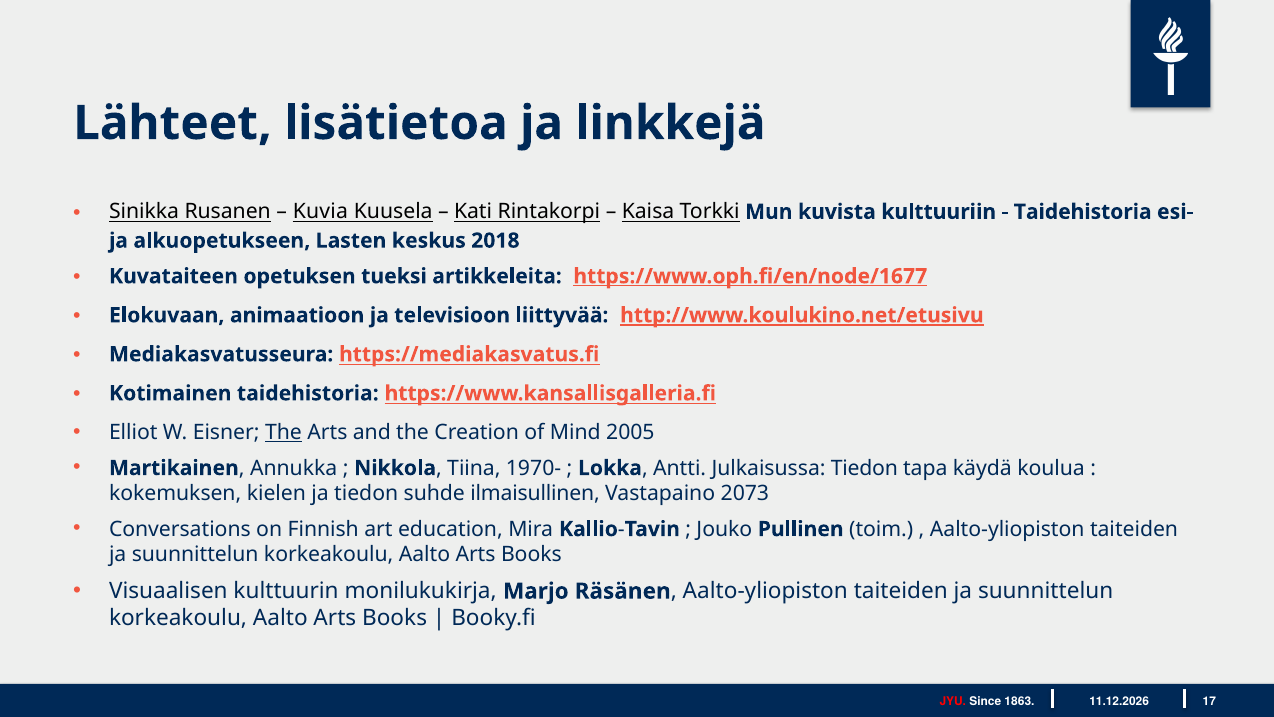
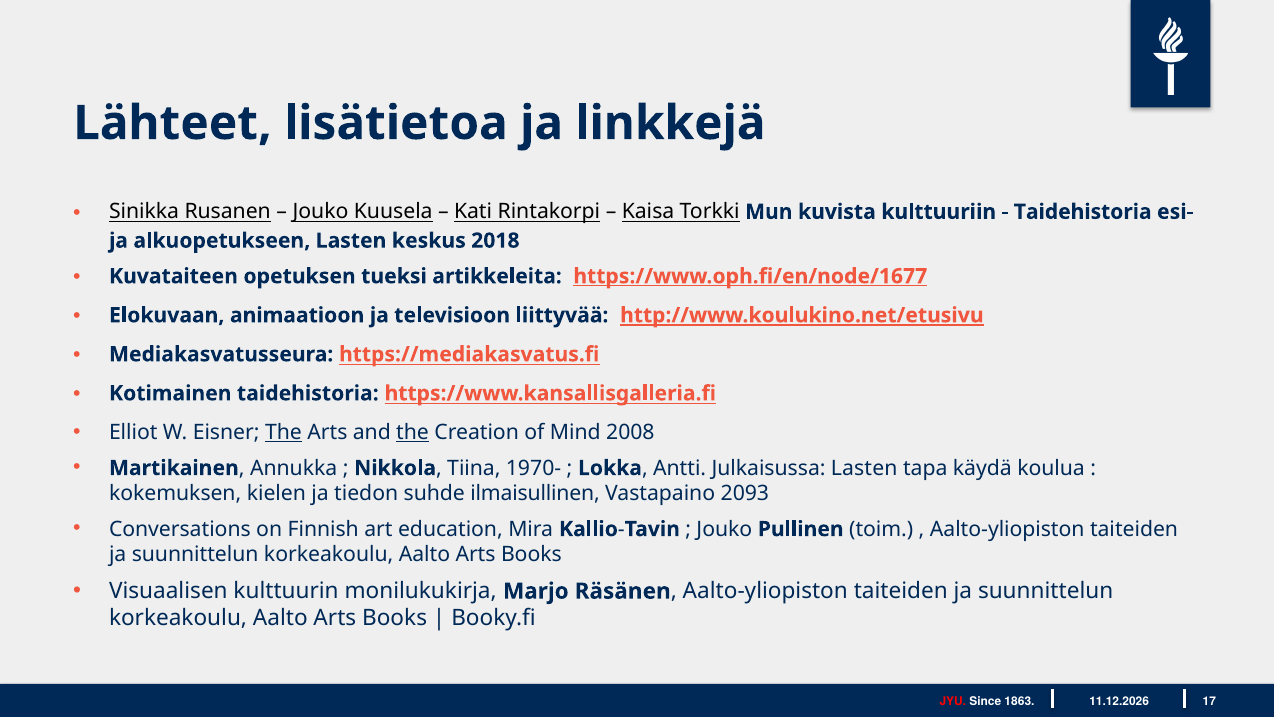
Kuvia: Kuvia -> Jouko (320, 212)
the underline: none -> present (413, 432)
2005: 2005 -> 2008 (630, 432)
Julkaisussa Tiedon: Tiedon -> Lasten (864, 468)
2073: 2073 -> 2093 (745, 493)
